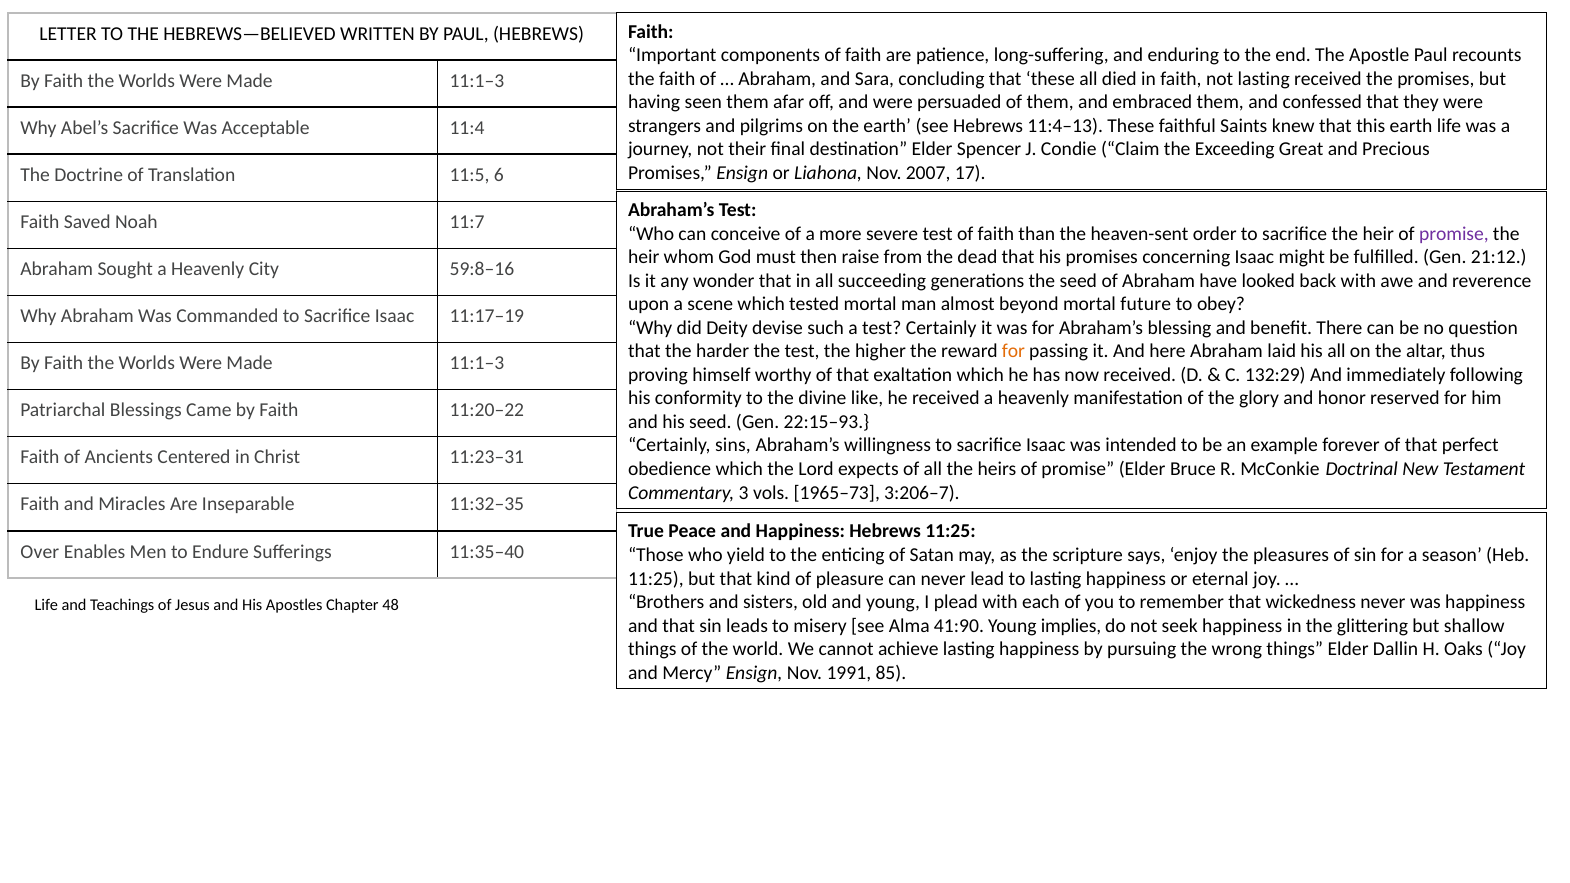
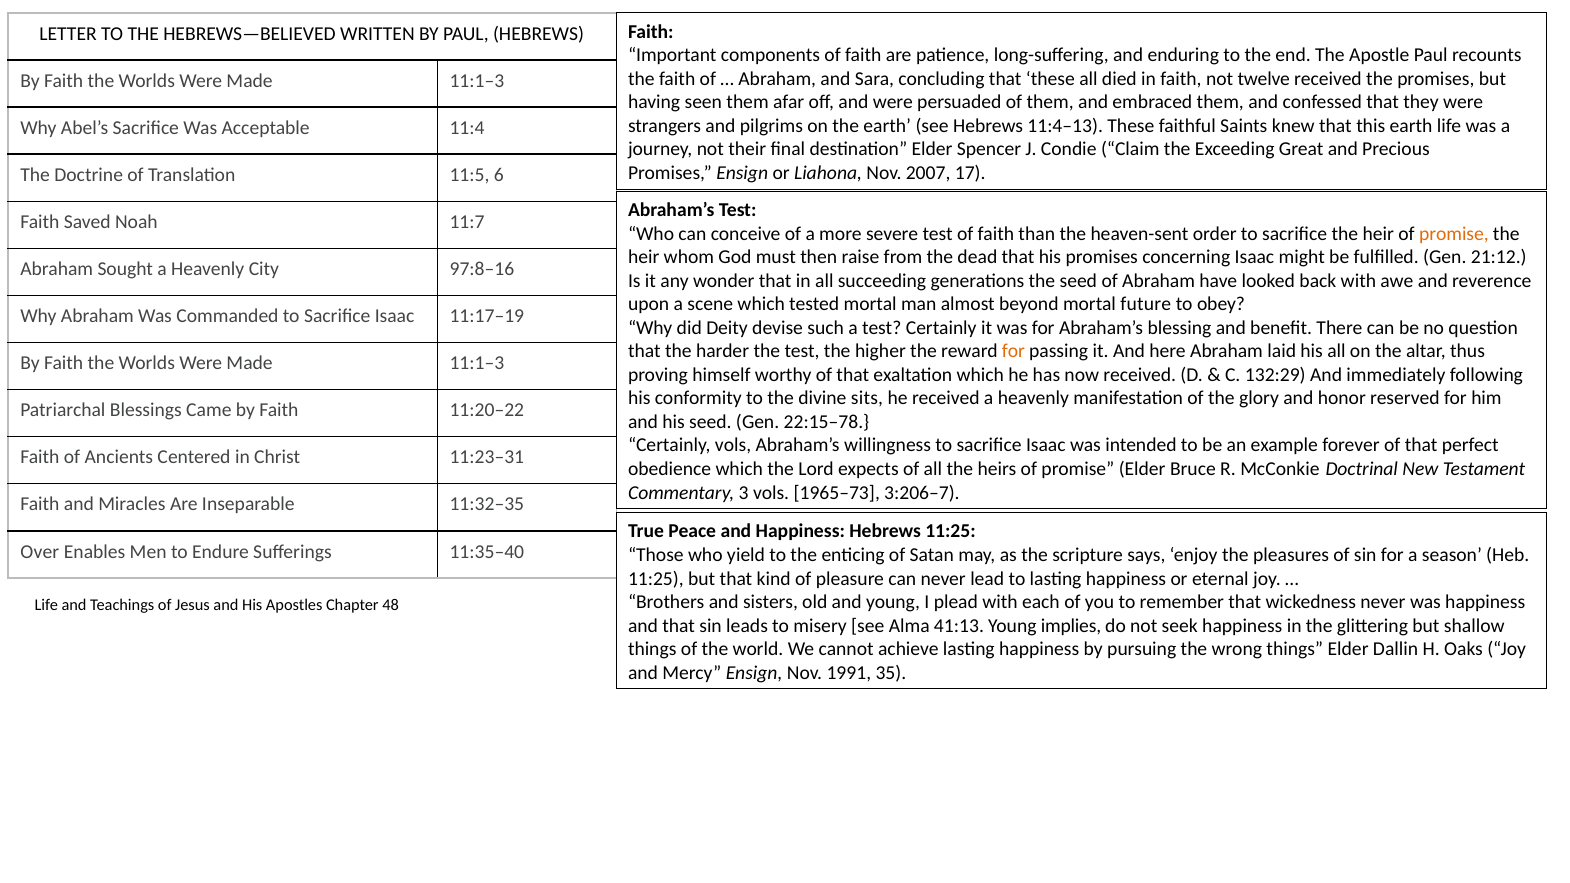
not lasting: lasting -> twelve (1264, 79)
promise colour: purple -> orange (1454, 234)
59:8–16: 59:8–16 -> 97:8–16 (482, 269)
like: like -> sits (867, 398)
22:15–93: 22:15–93 -> 22:15–78 (827, 422)
Certainly sins: sins -> vols (733, 446)
41:90: 41:90 -> 41:13 (959, 626)
85: 85 -> 35 (891, 673)
